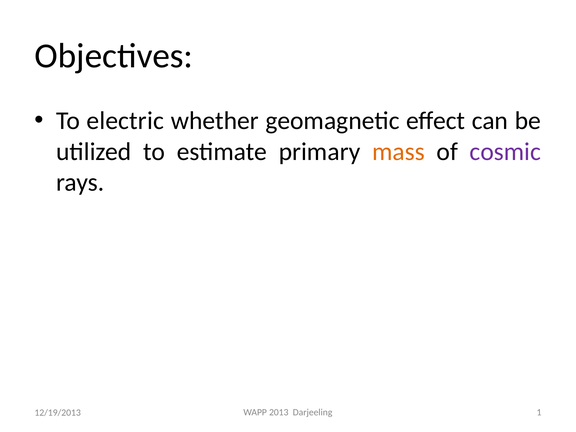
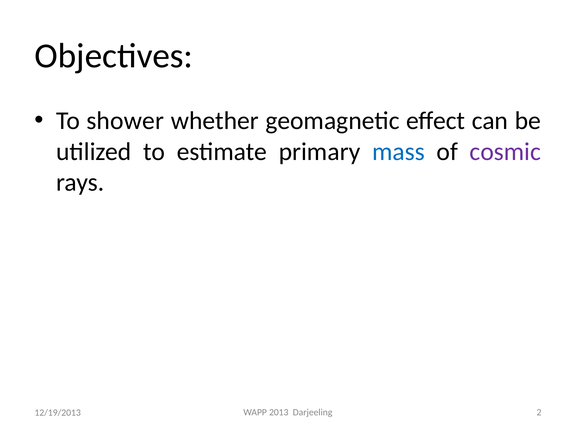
electric: electric -> shower (125, 121)
mass colour: orange -> blue (398, 152)
1: 1 -> 2 (539, 412)
